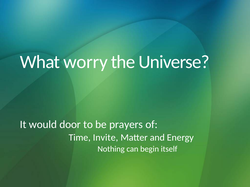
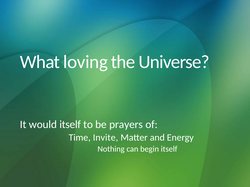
worry: worry -> loving (86, 62)
would door: door -> itself (70, 125)
